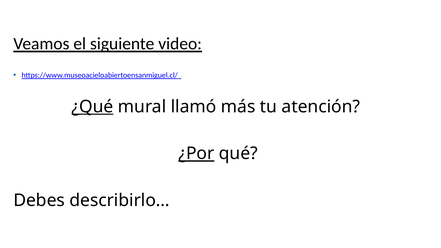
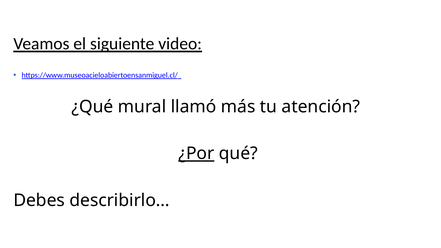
¿Qué underline: present -> none (92, 107)
